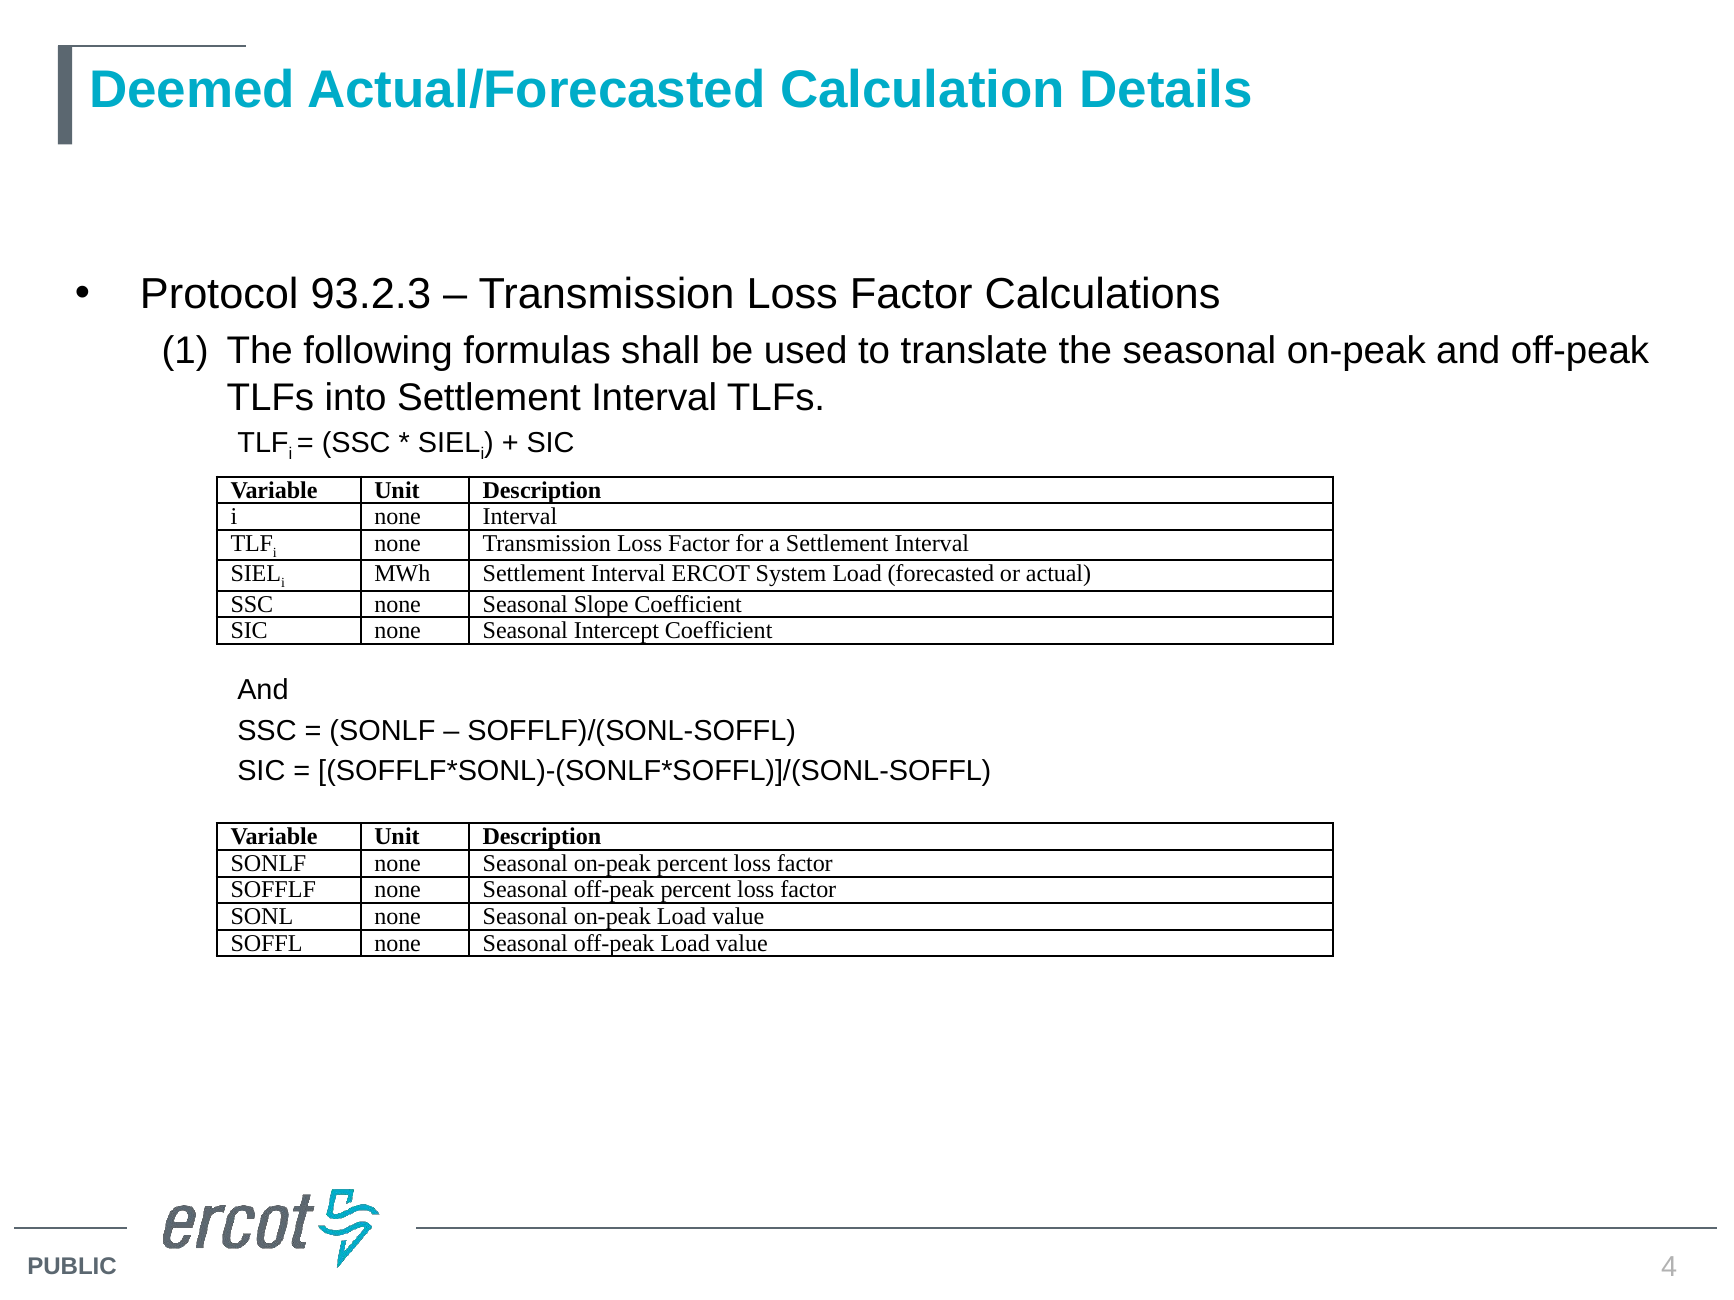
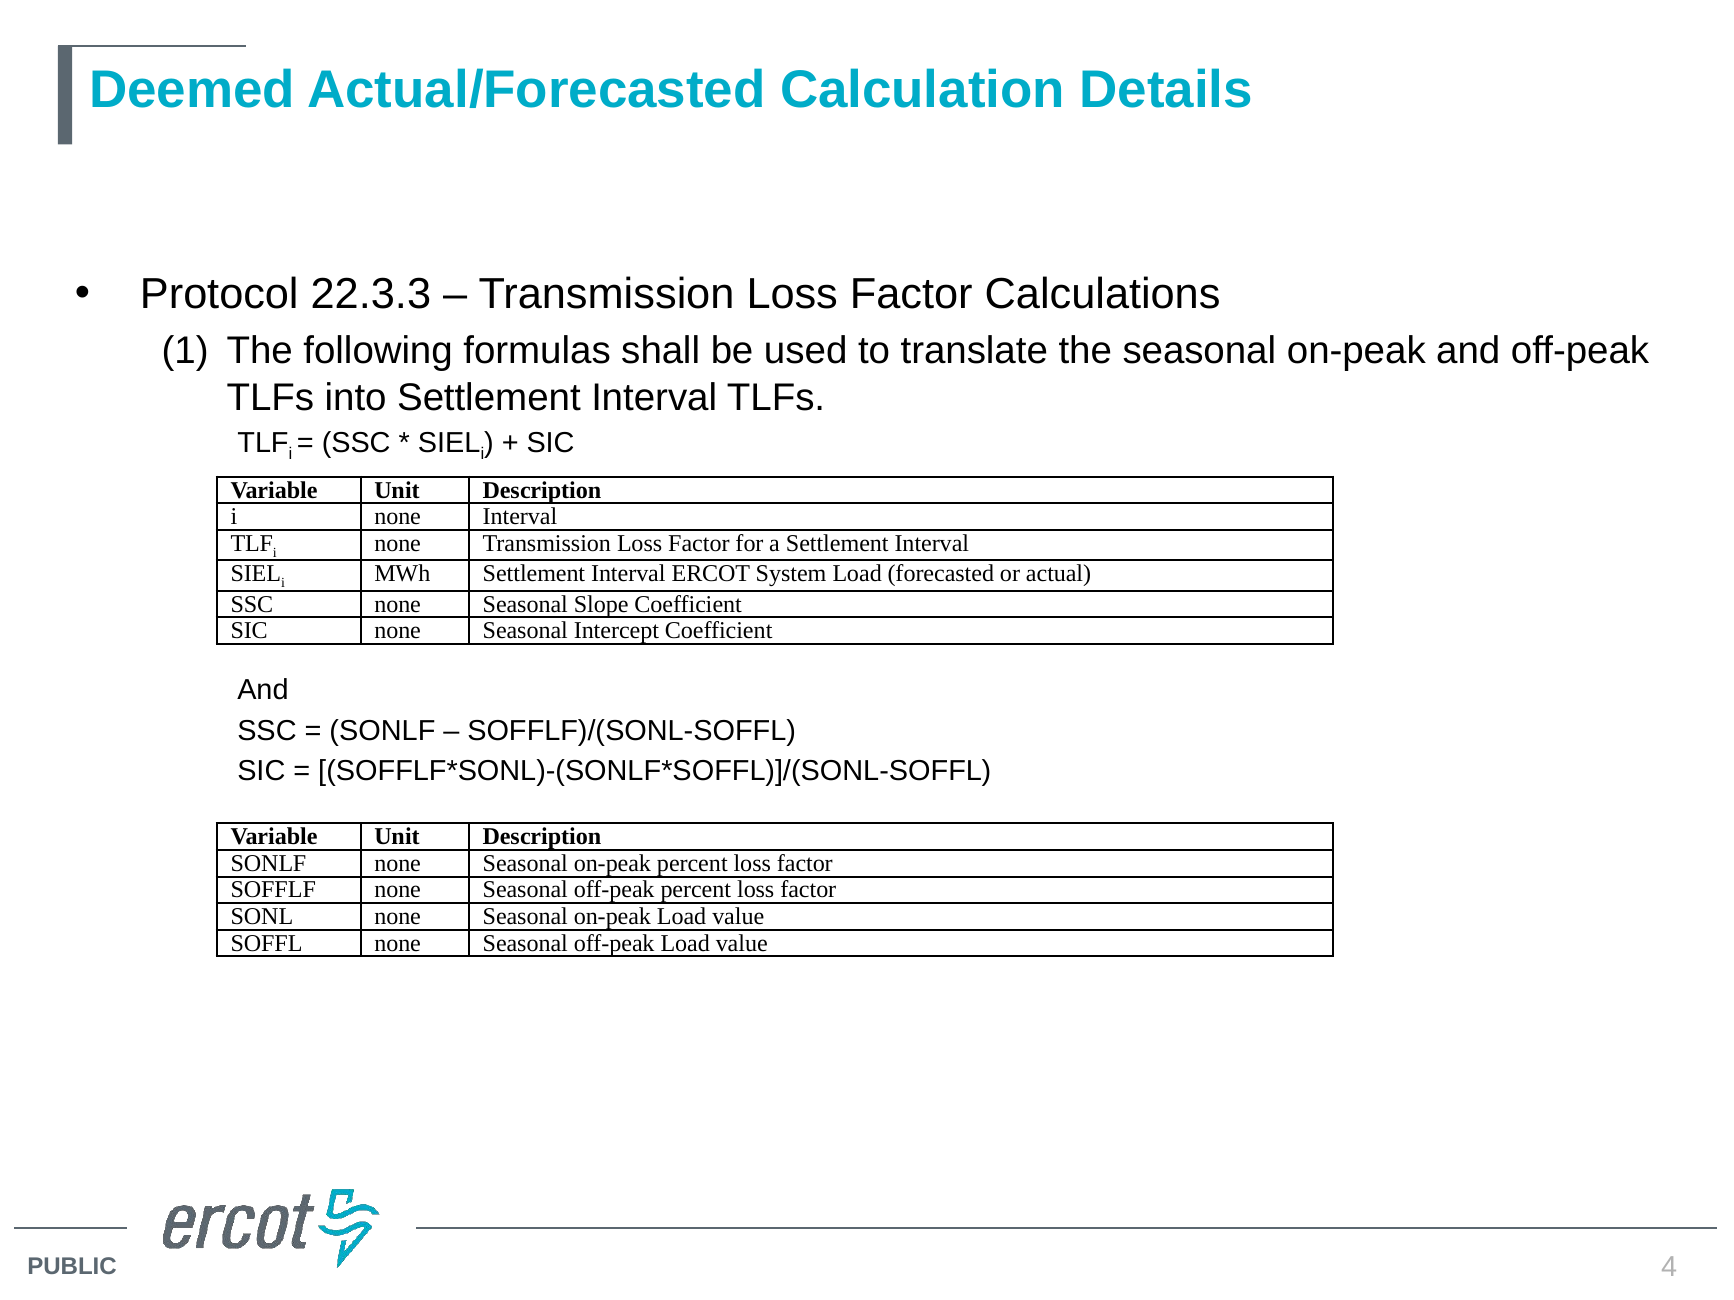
93.2.3: 93.2.3 -> 22.3.3 (371, 295)
